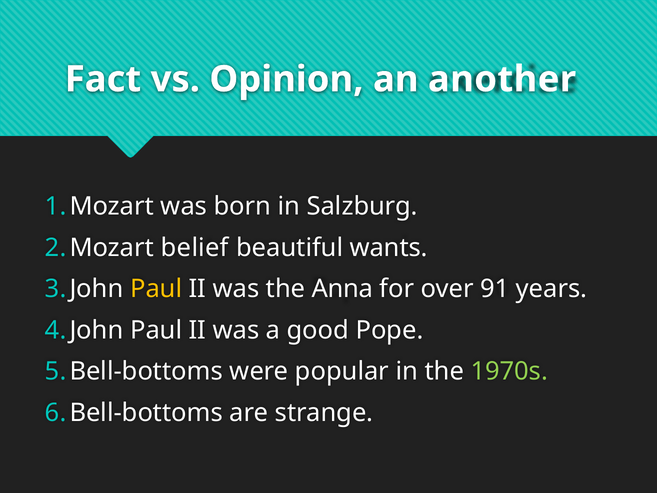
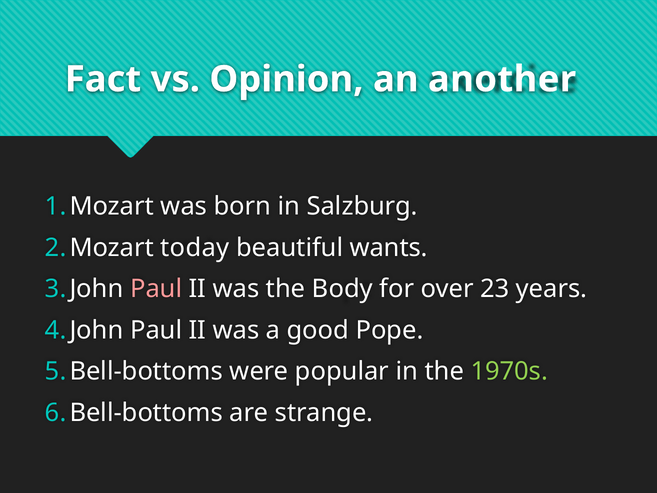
belief: belief -> today (195, 248)
Paul colour: yellow -> pink (156, 289)
Anna: Anna -> Body (342, 289)
91: 91 -> 23 (495, 289)
